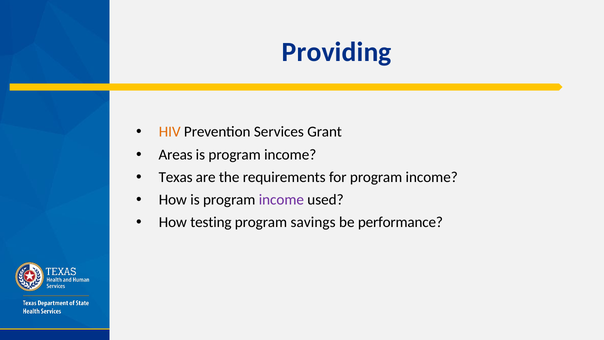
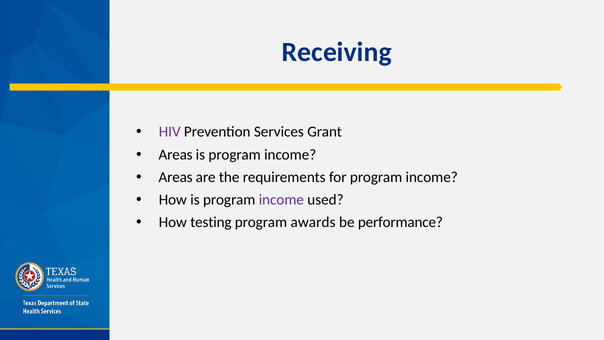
Providing: Providing -> Receiving (337, 52)
HIV colour: orange -> purple (170, 132)
Texas: Texas -> Areas (176, 177)
savings: savings -> awards (313, 222)
